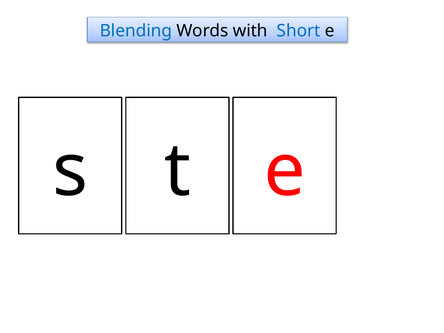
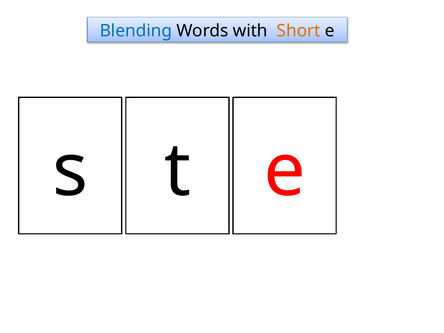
Short colour: blue -> orange (299, 31)
